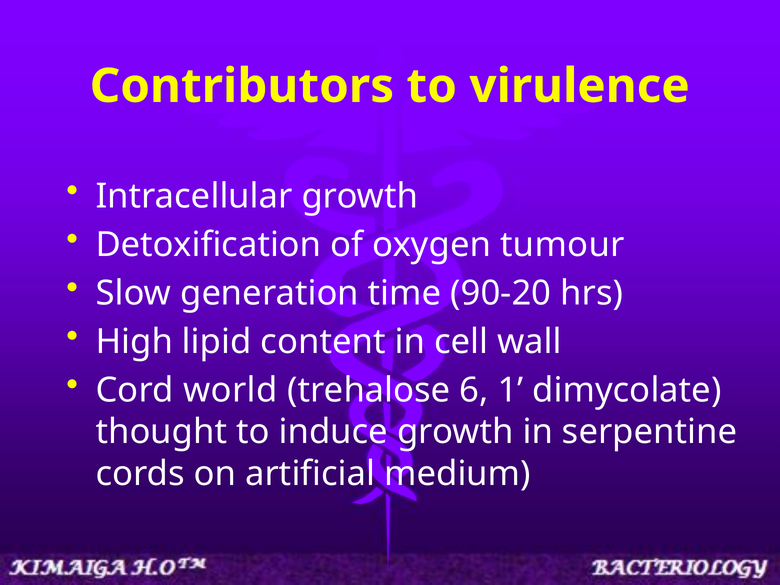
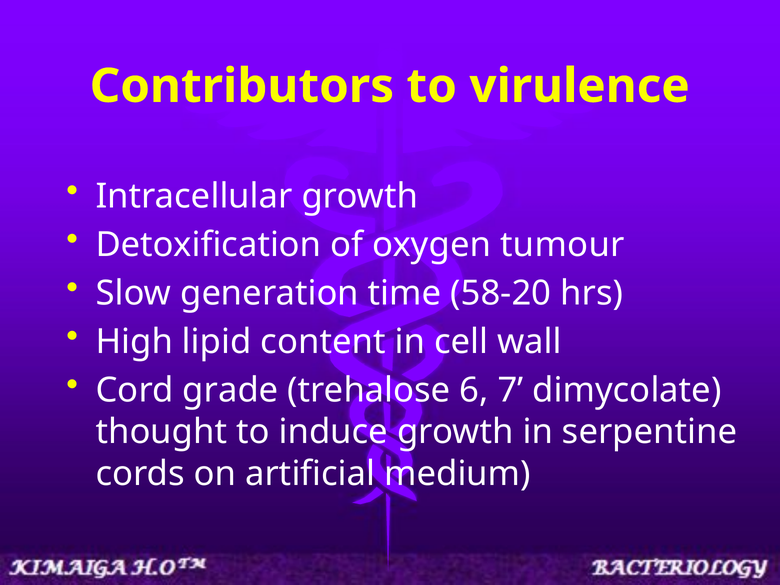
90-20: 90-20 -> 58-20 (501, 293)
world: world -> grade (230, 390)
1: 1 -> 7 (511, 390)
